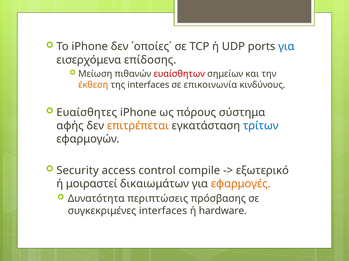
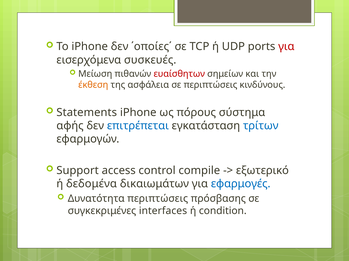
για colour: blue -> red (286, 47)
επίδοσης: επίδοσης -> συσκευές (150, 60)
της interfaces: interfaces -> ασφάλεια (148, 85)
σε επικοινωνία: επικοινωνία -> περιπτώσεις (210, 85)
Ευαίσθητες: Ευαίσθητες -> Statements (87, 113)
επιτρέπεται colour: orange -> blue (138, 126)
Security: Security -> Support (78, 171)
μοιραστεί: μοιραστεί -> δεδομένα (92, 184)
εφαρμογές colour: orange -> blue (241, 184)
hardware: hardware -> condition (223, 211)
